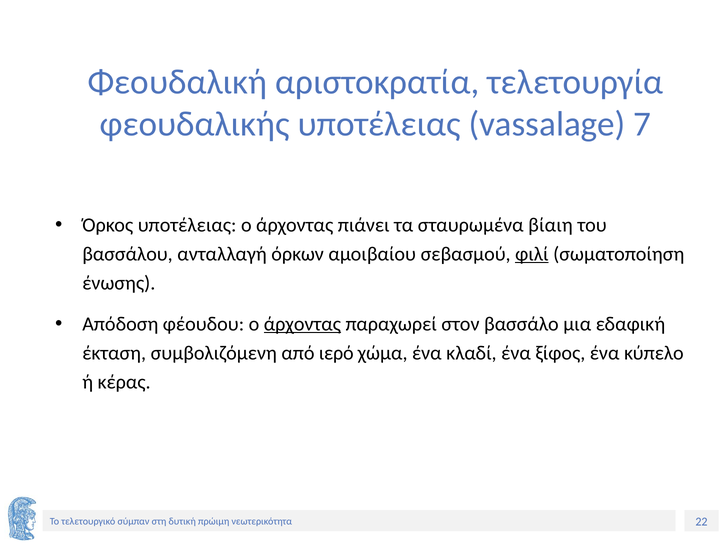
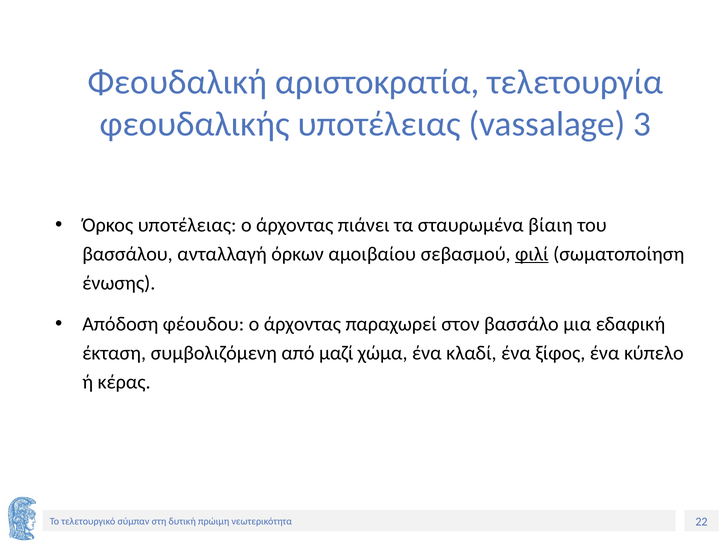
7: 7 -> 3 (642, 124)
άρχοντας underline: present -> none (302, 324)
ιερό: ιερό -> μαζί (336, 353)
